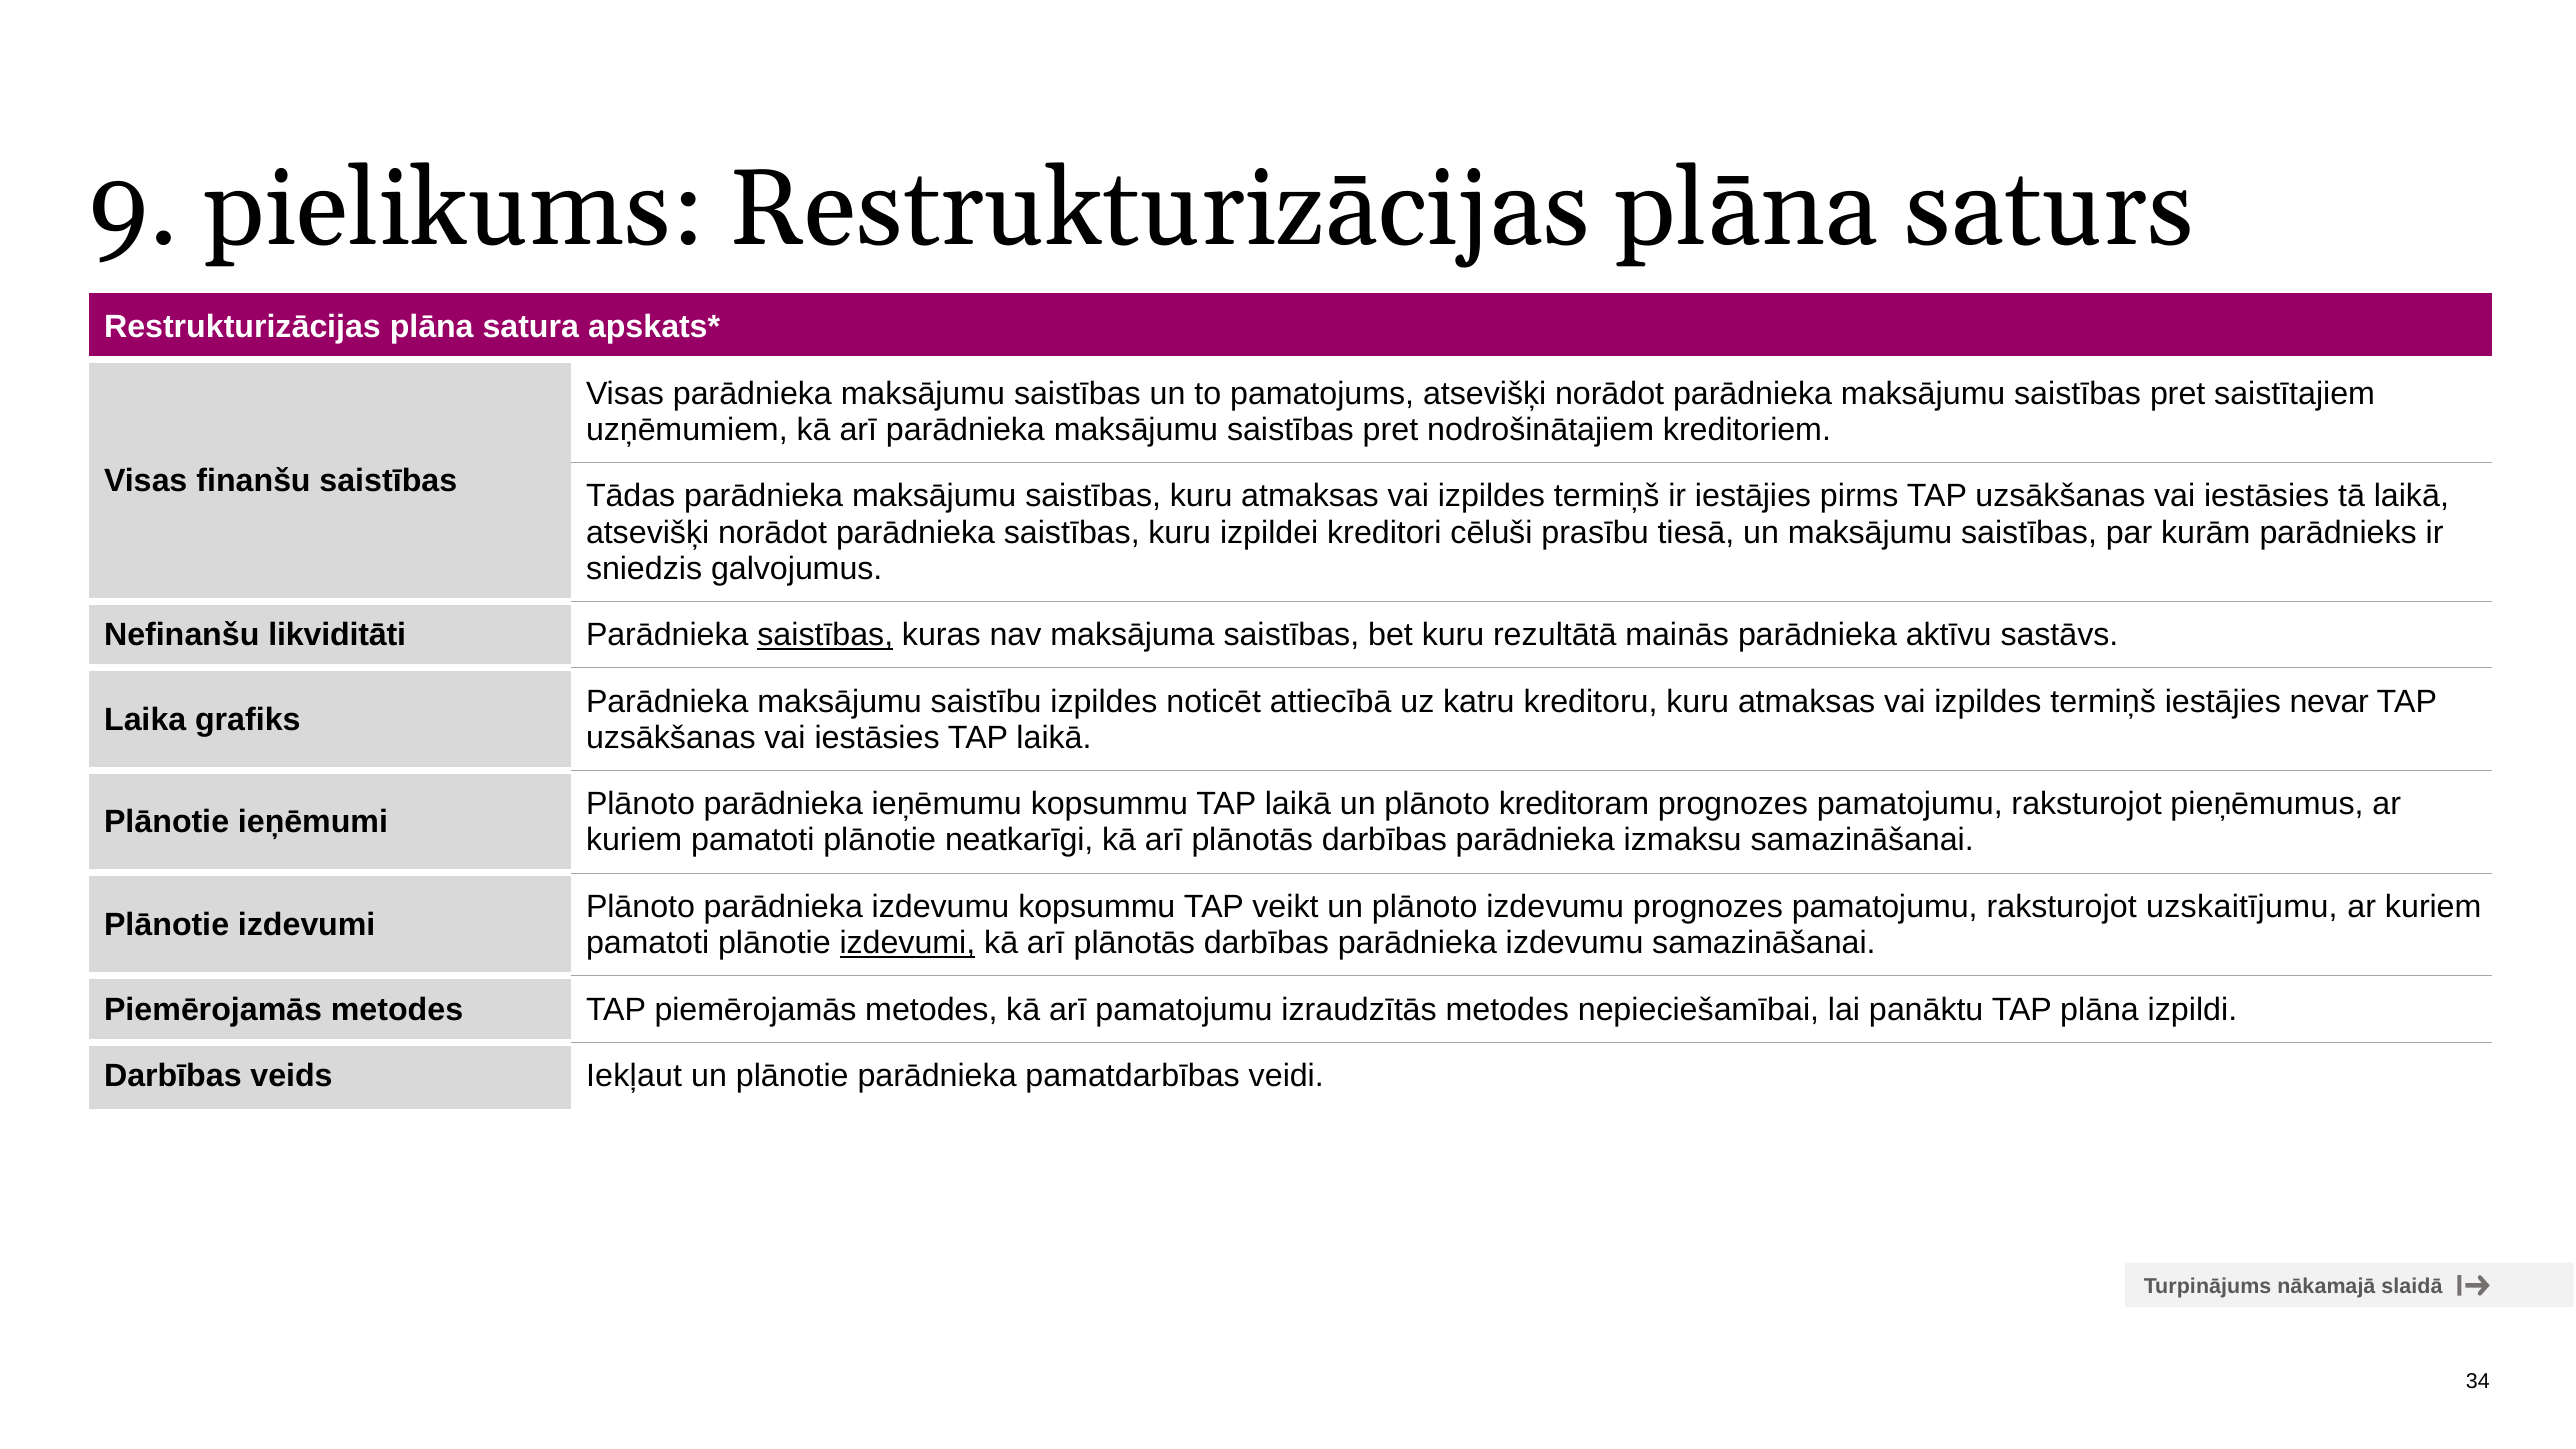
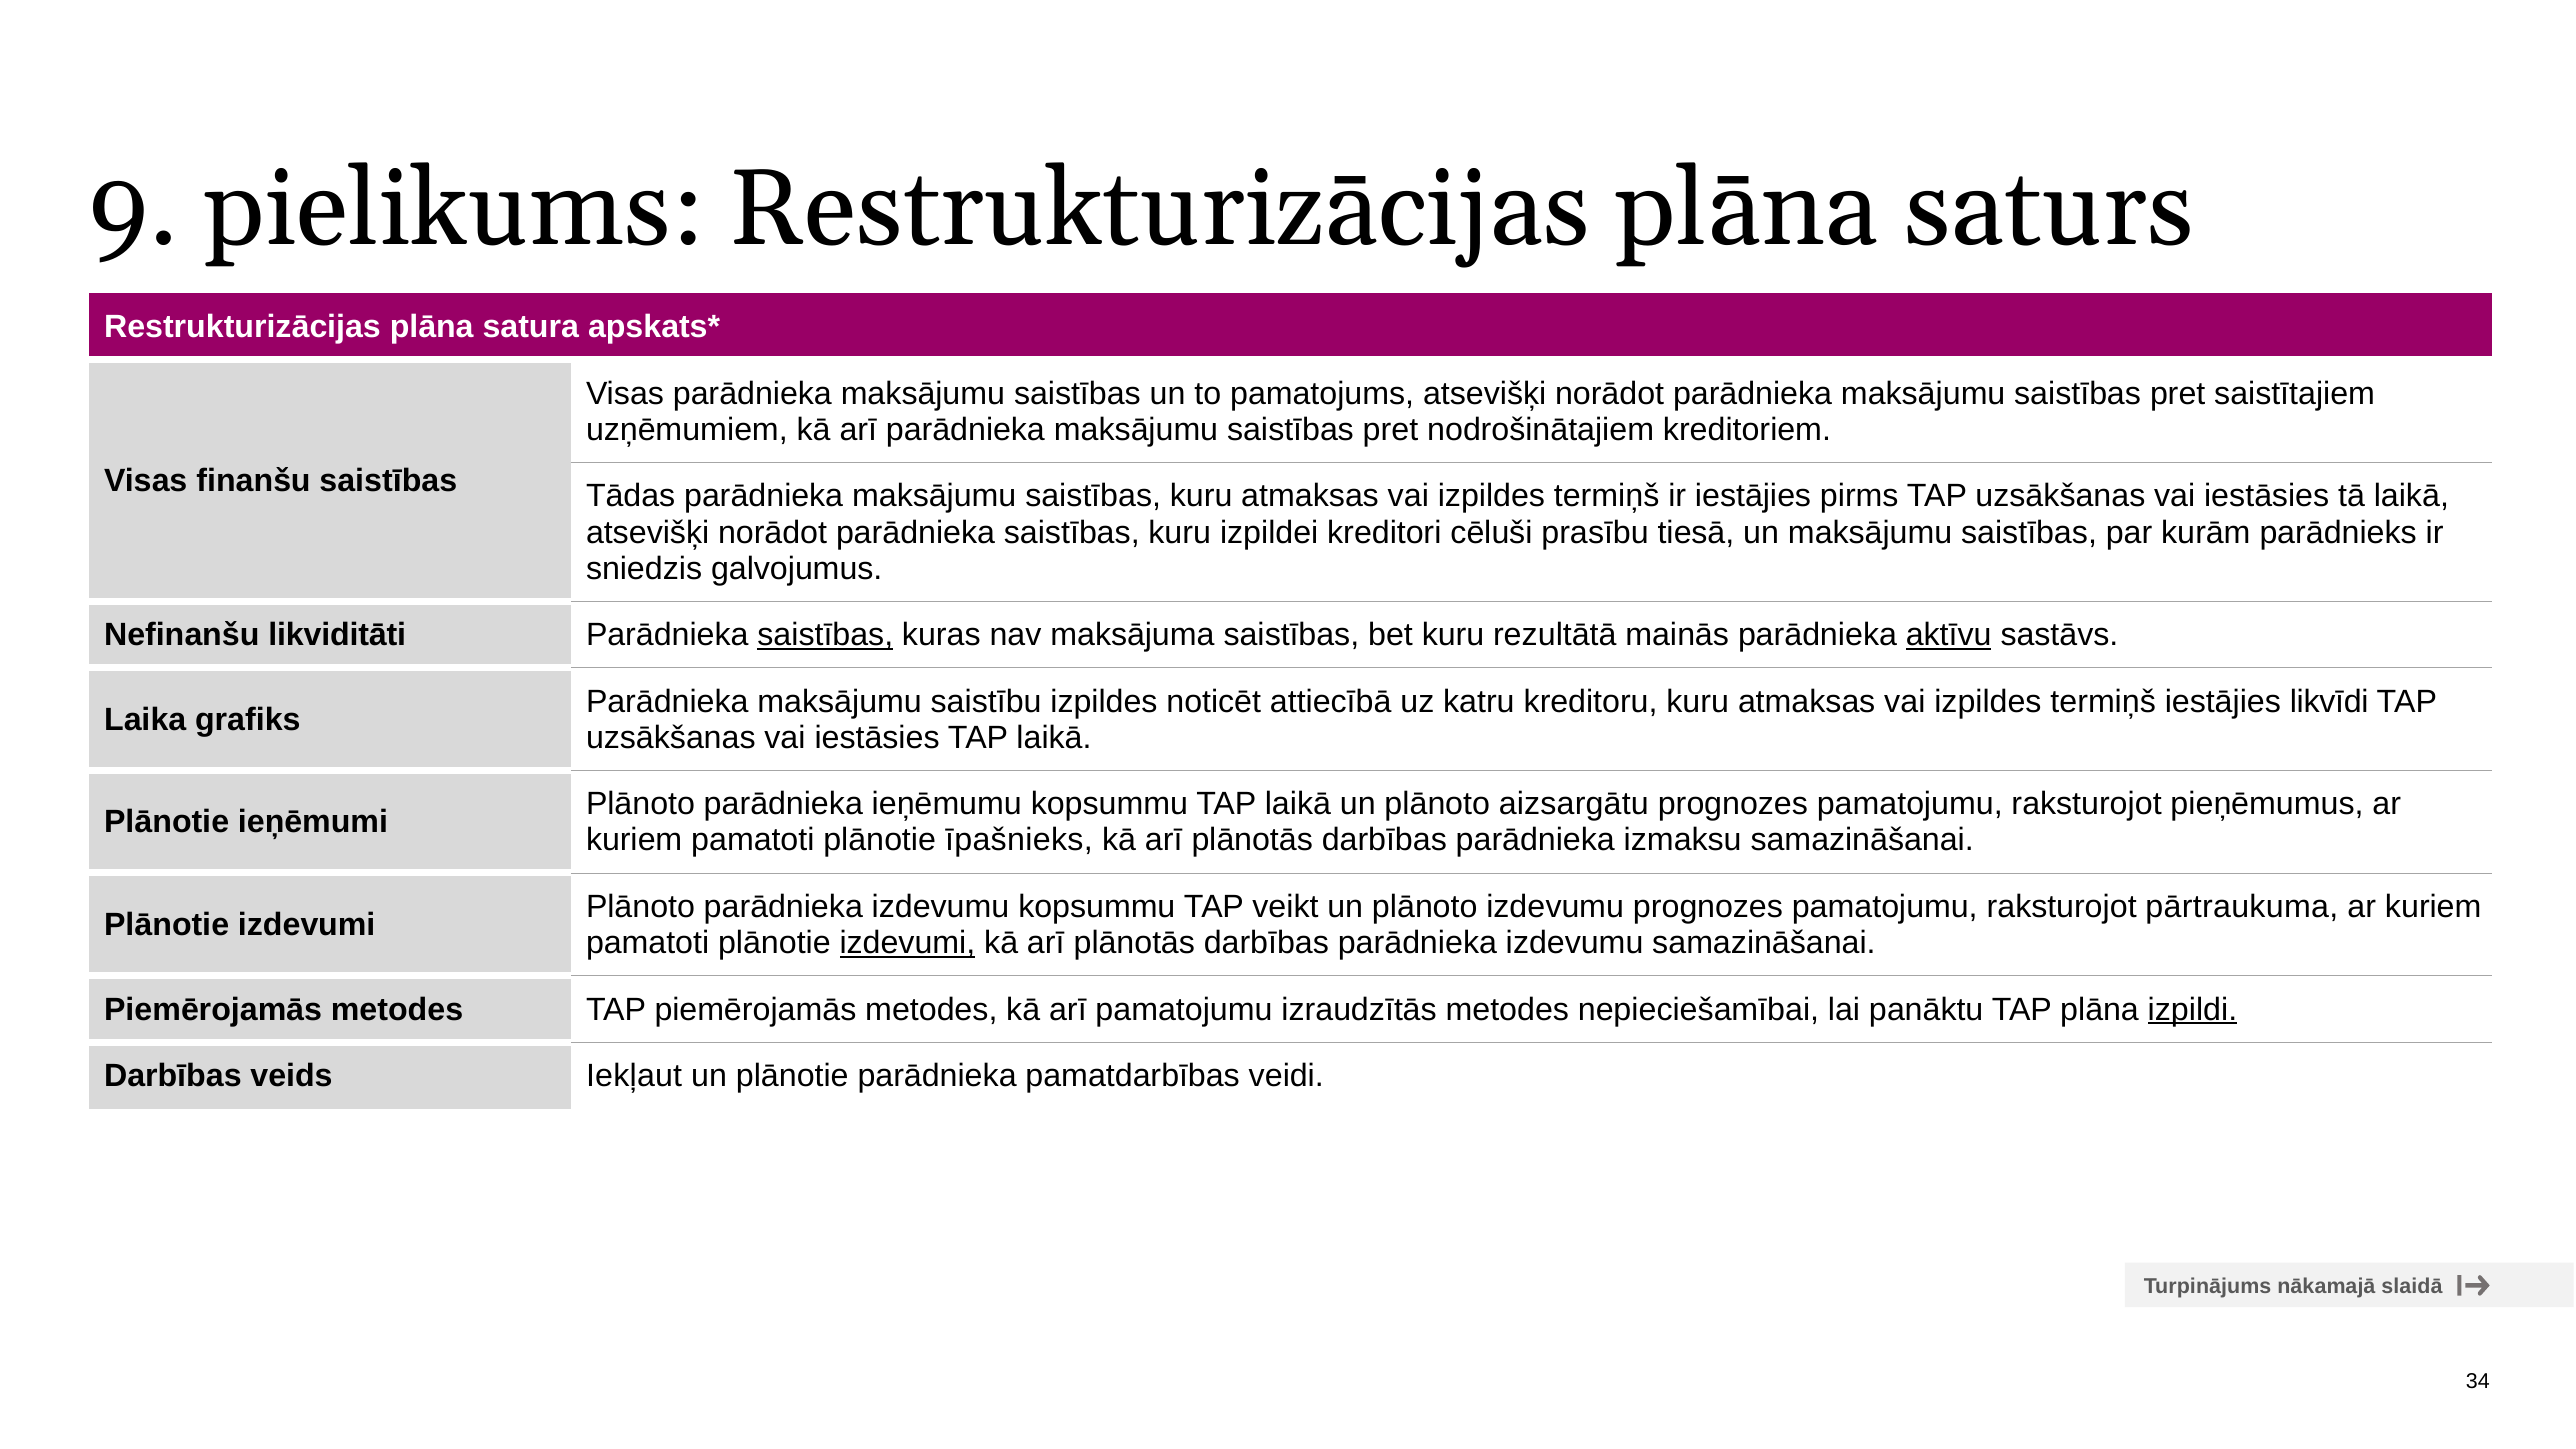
aktīvu underline: none -> present (1949, 635)
nevar: nevar -> likvīdi (2329, 702)
kreditoram: kreditoram -> aizsargātu (1574, 804)
neatkarīgi: neatkarīgi -> īpašnieks (1019, 840)
uzskaitījumu: uzskaitījumu -> pārtraukuma (2242, 907)
izpildi underline: none -> present (2192, 1009)
